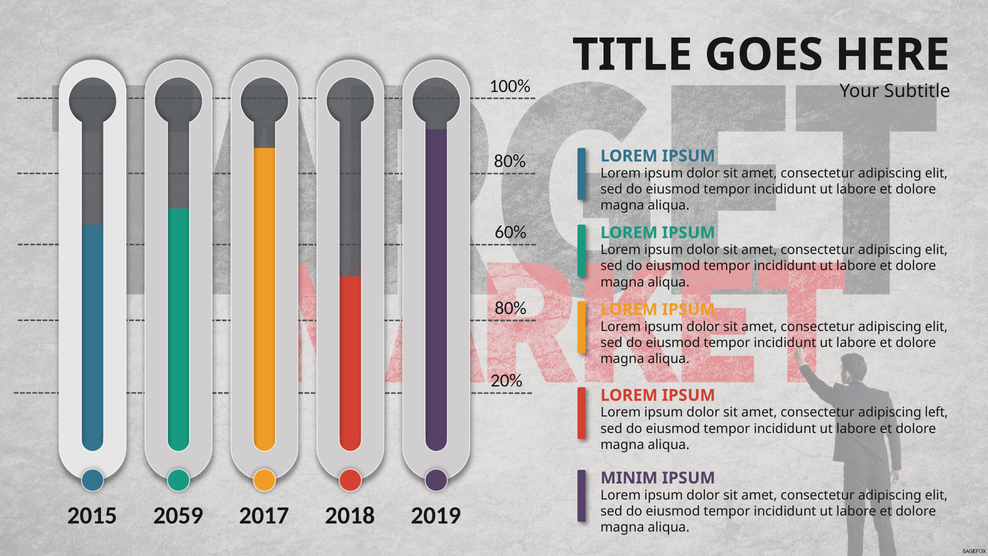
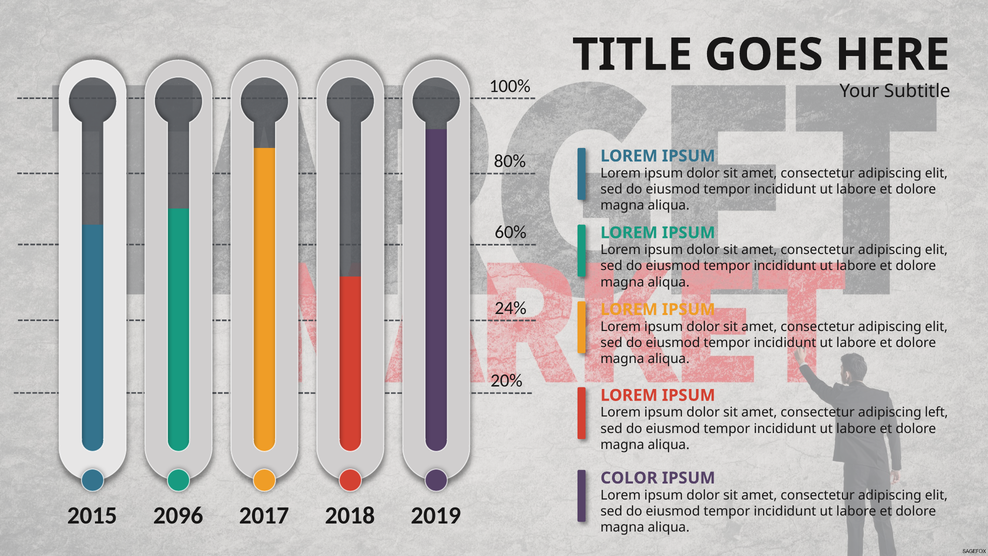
80%: 80% -> 24% (511, 308)
MINIM: MINIM -> COLOR (629, 478)
2059: 2059 -> 2096 (178, 515)
